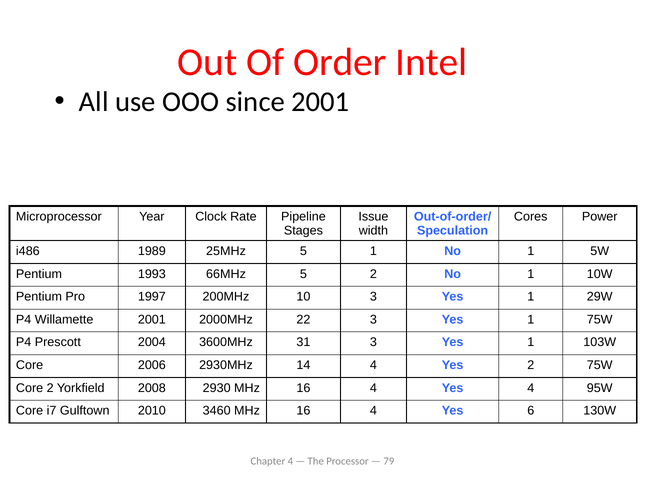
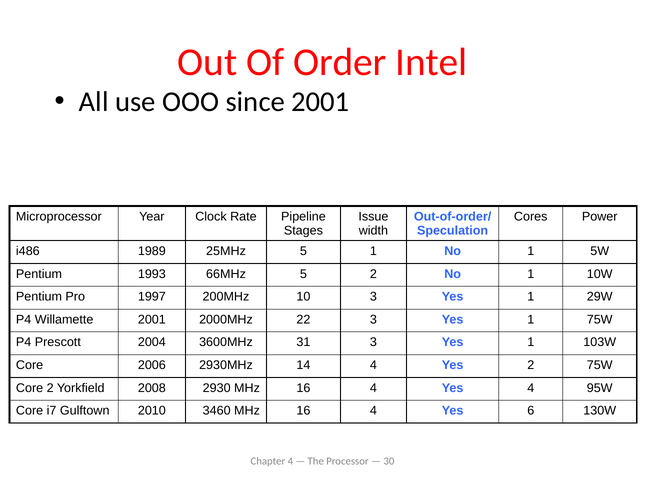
79: 79 -> 30 (389, 462)
